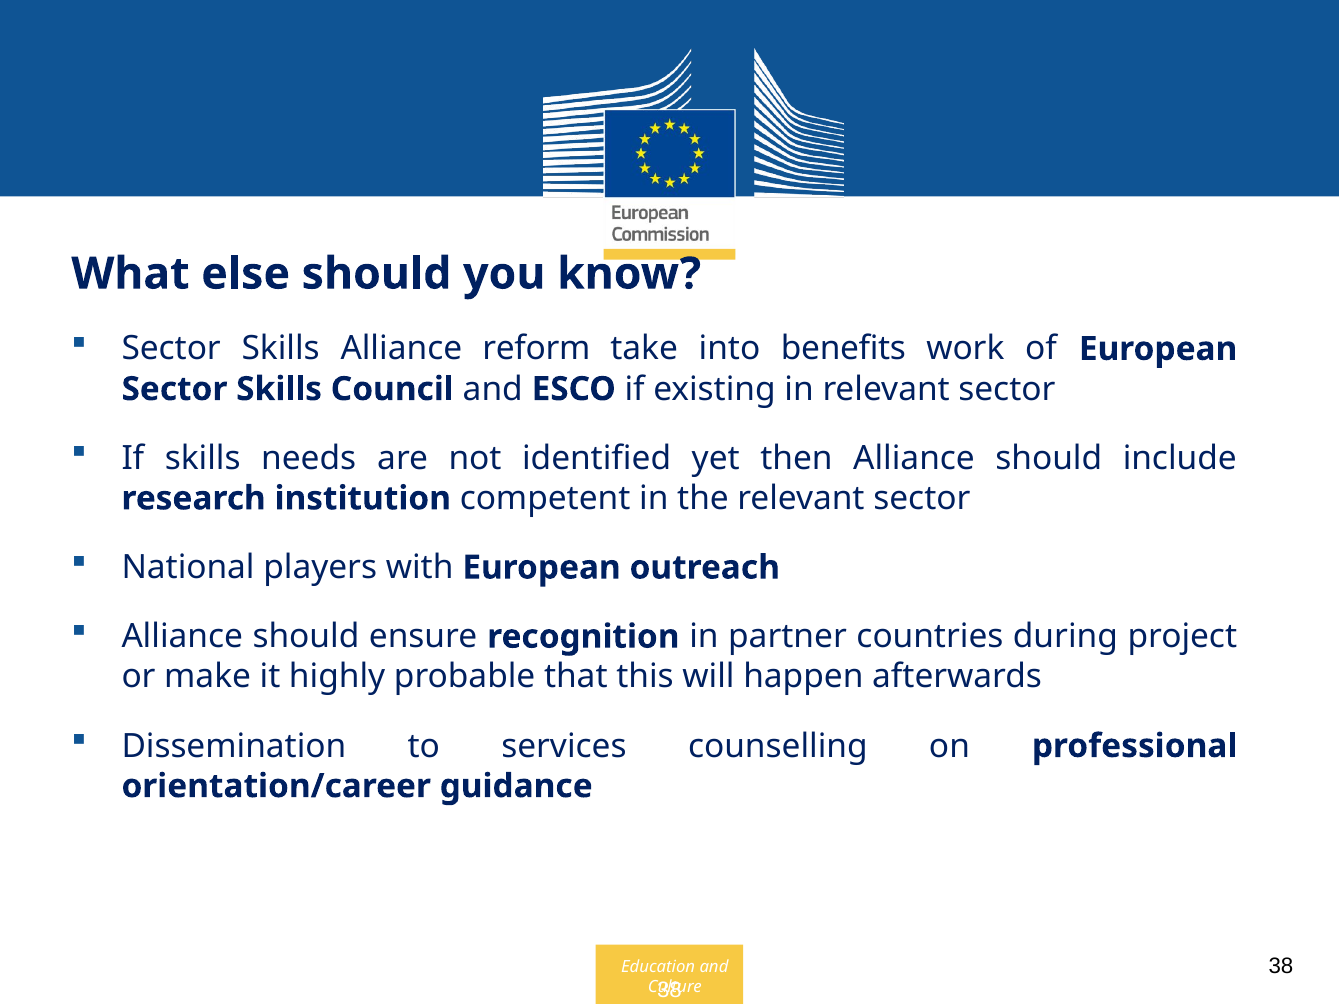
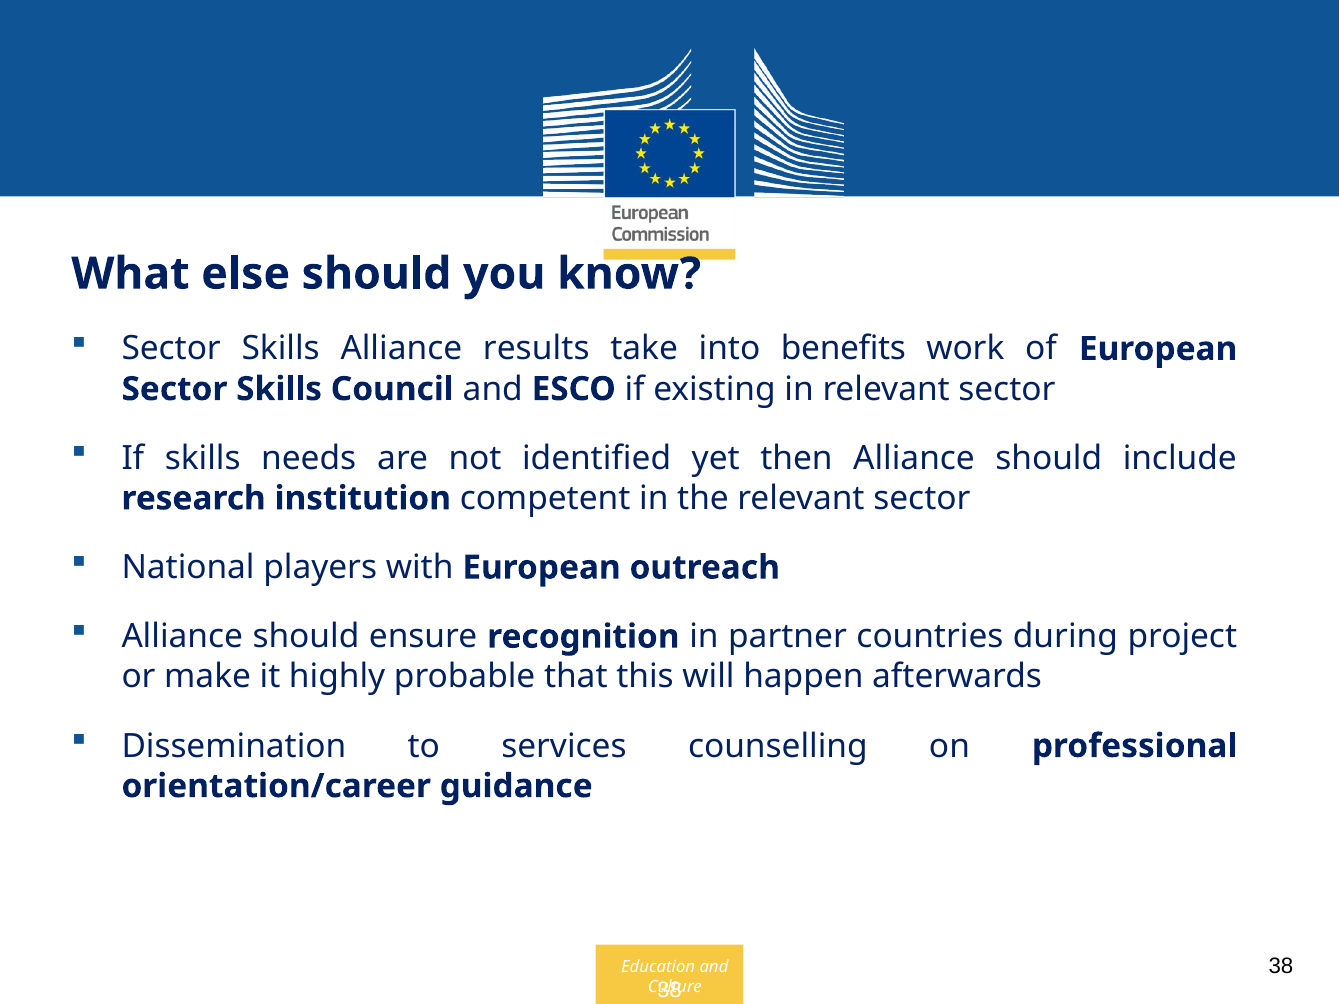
reform: reform -> results (536, 349)
